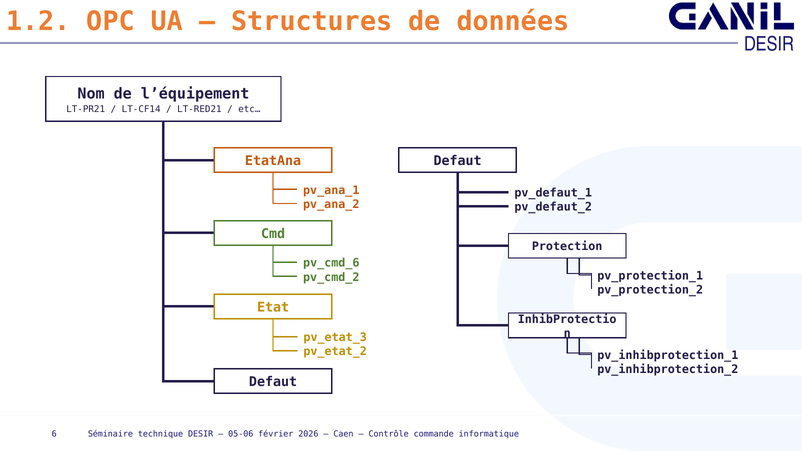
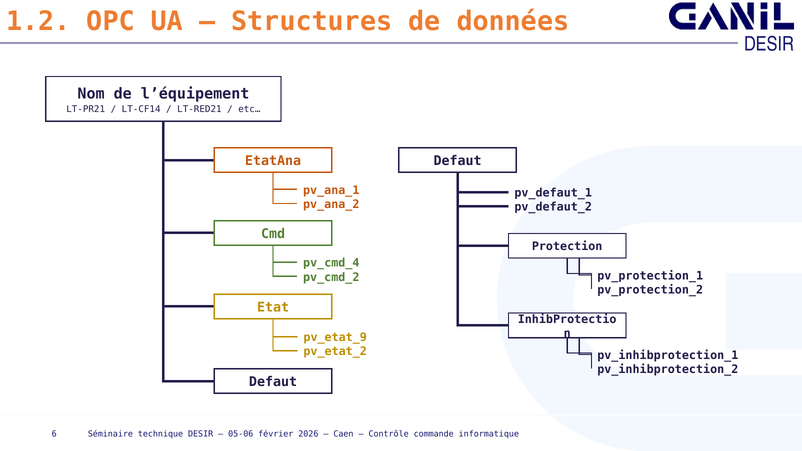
pv_cmd_6: pv_cmd_6 -> pv_cmd_4 (331, 263)
pv_etat_3: pv_etat_3 -> pv_etat_9 (335, 338)
